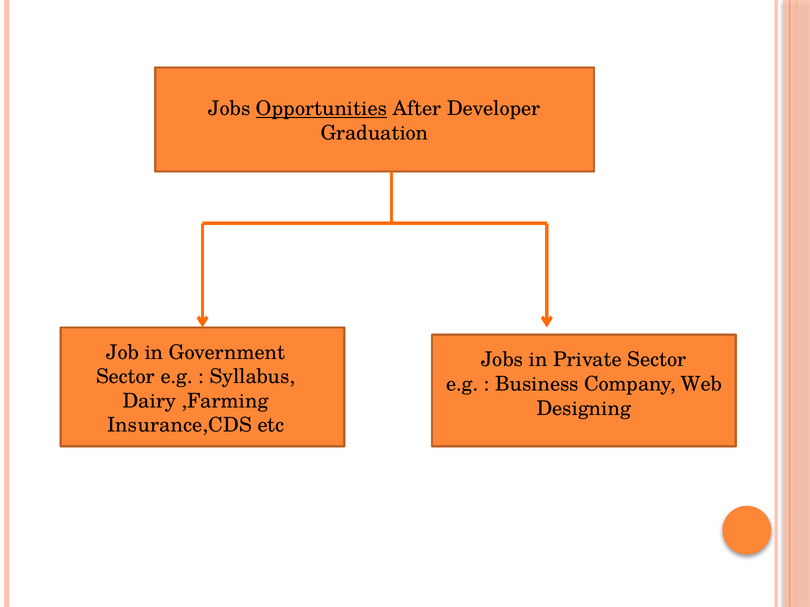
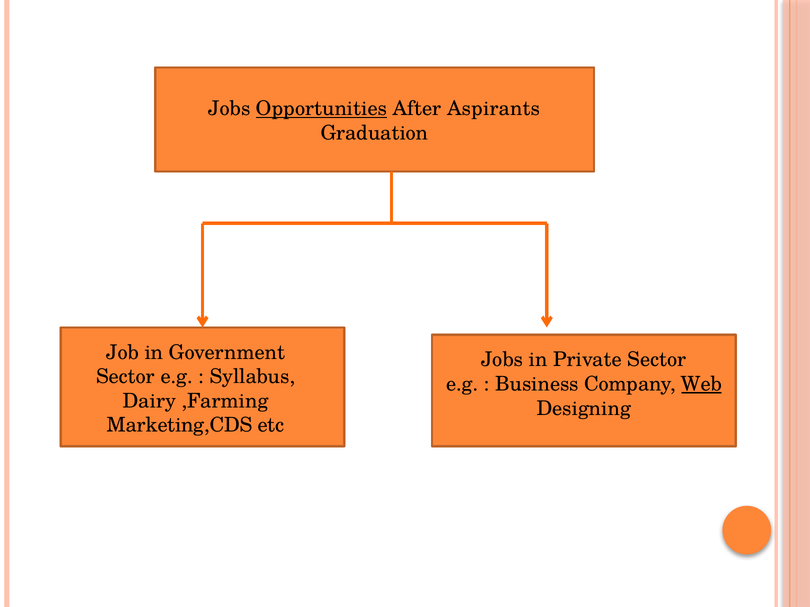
Developer: Developer -> Aspirants (494, 109)
Web underline: none -> present (701, 384)
Insurance,CDS: Insurance,CDS -> Marketing,CDS (180, 426)
